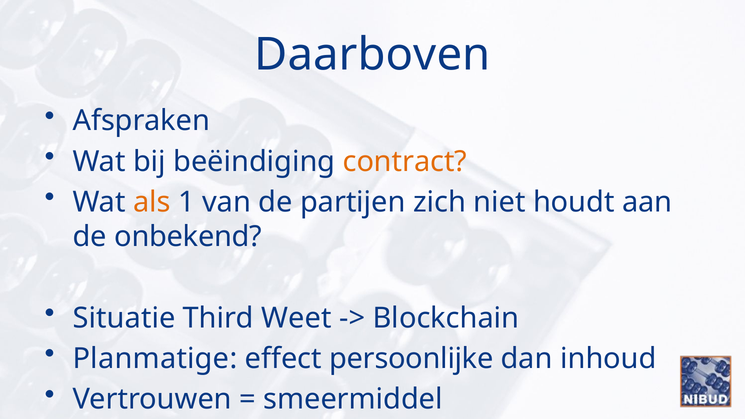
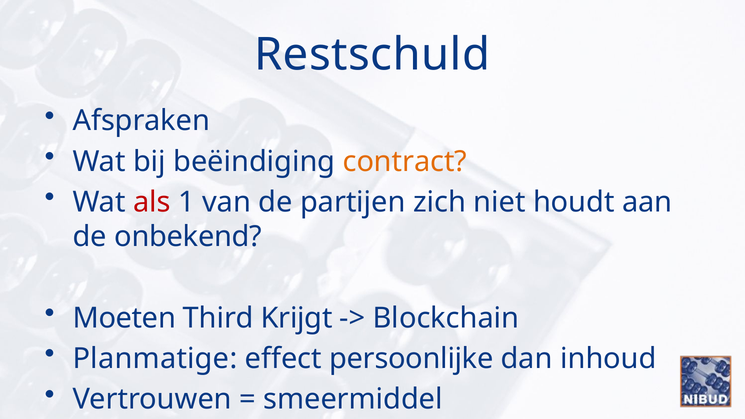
Daarboven: Daarboven -> Restschuld (372, 55)
als colour: orange -> red (152, 202)
Situatie: Situatie -> Moeten (124, 318)
Weet: Weet -> Krijgt (297, 318)
